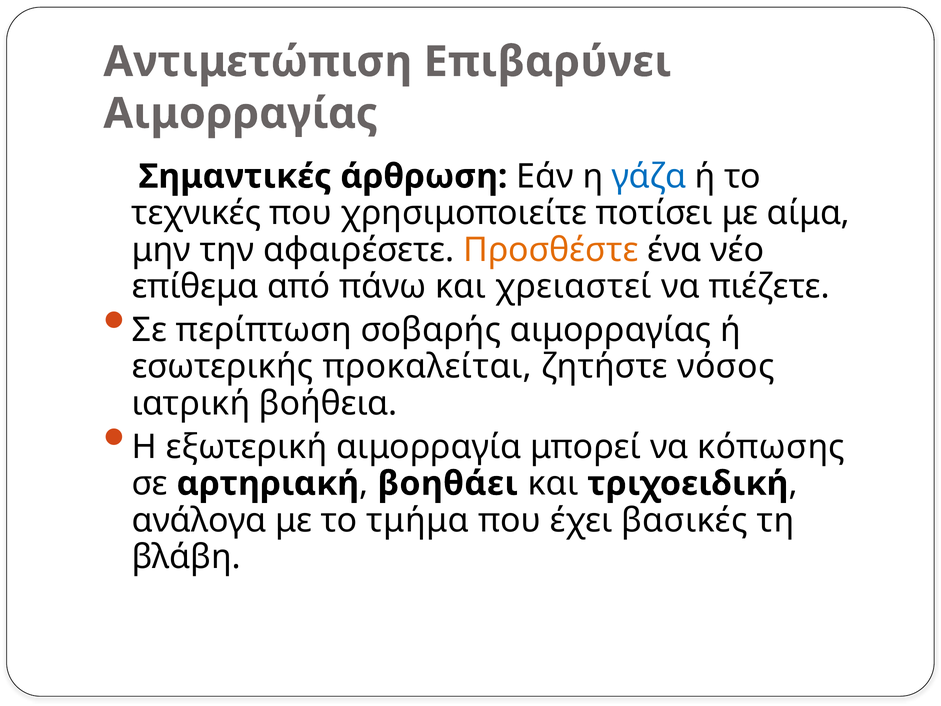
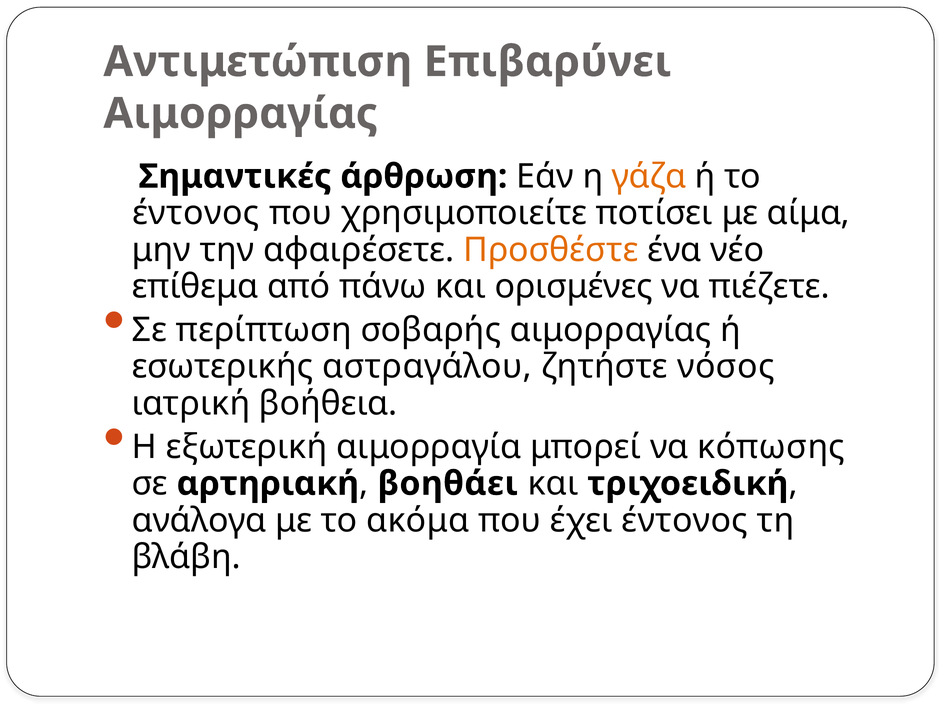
γάζα colour: blue -> orange (649, 176)
τεχνικές: τεχνικές -> έντονος (196, 213)
χρειαστεί: χρειαστεί -> ορισμένες (574, 286)
προκαλείται: προκαλείται -> αστραγάλου (427, 367)
τμήμα: τμήμα -> ακόμα (418, 520)
έχει βασικές: βασικές -> έντονος (685, 520)
